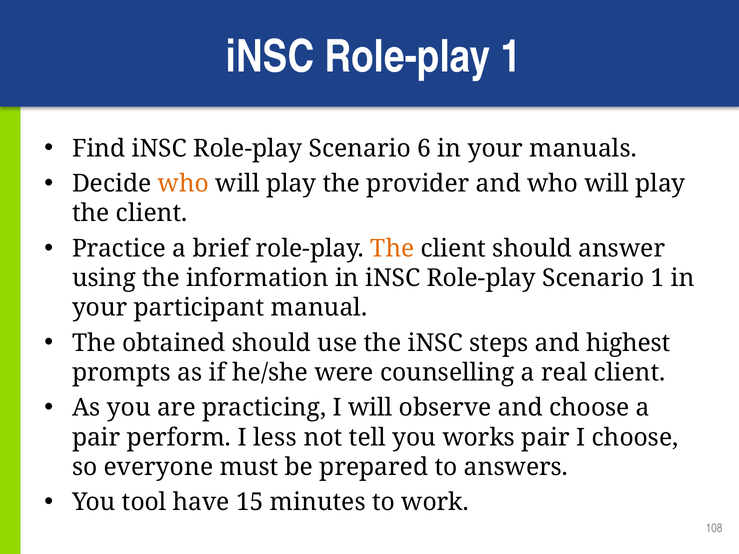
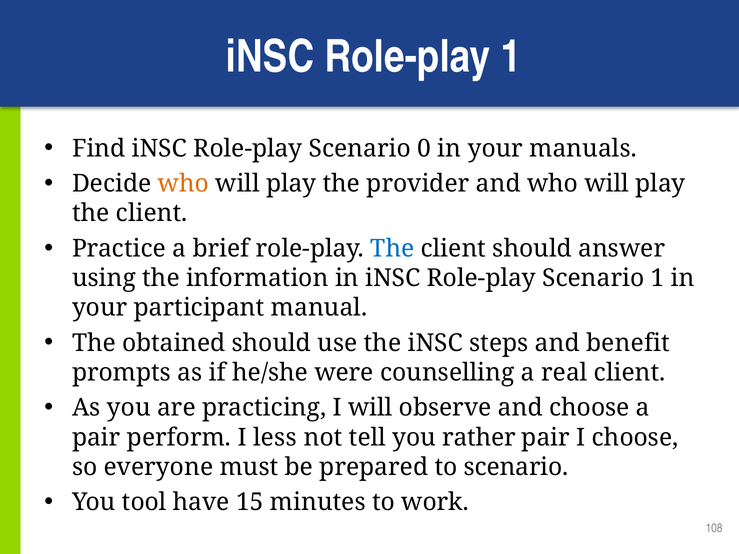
6: 6 -> 0 (424, 149)
The colour: orange -> blue (392, 249)
highest: highest -> benefit (628, 343)
works: works -> rather (479, 438)
to answers: answers -> scenario (516, 467)
